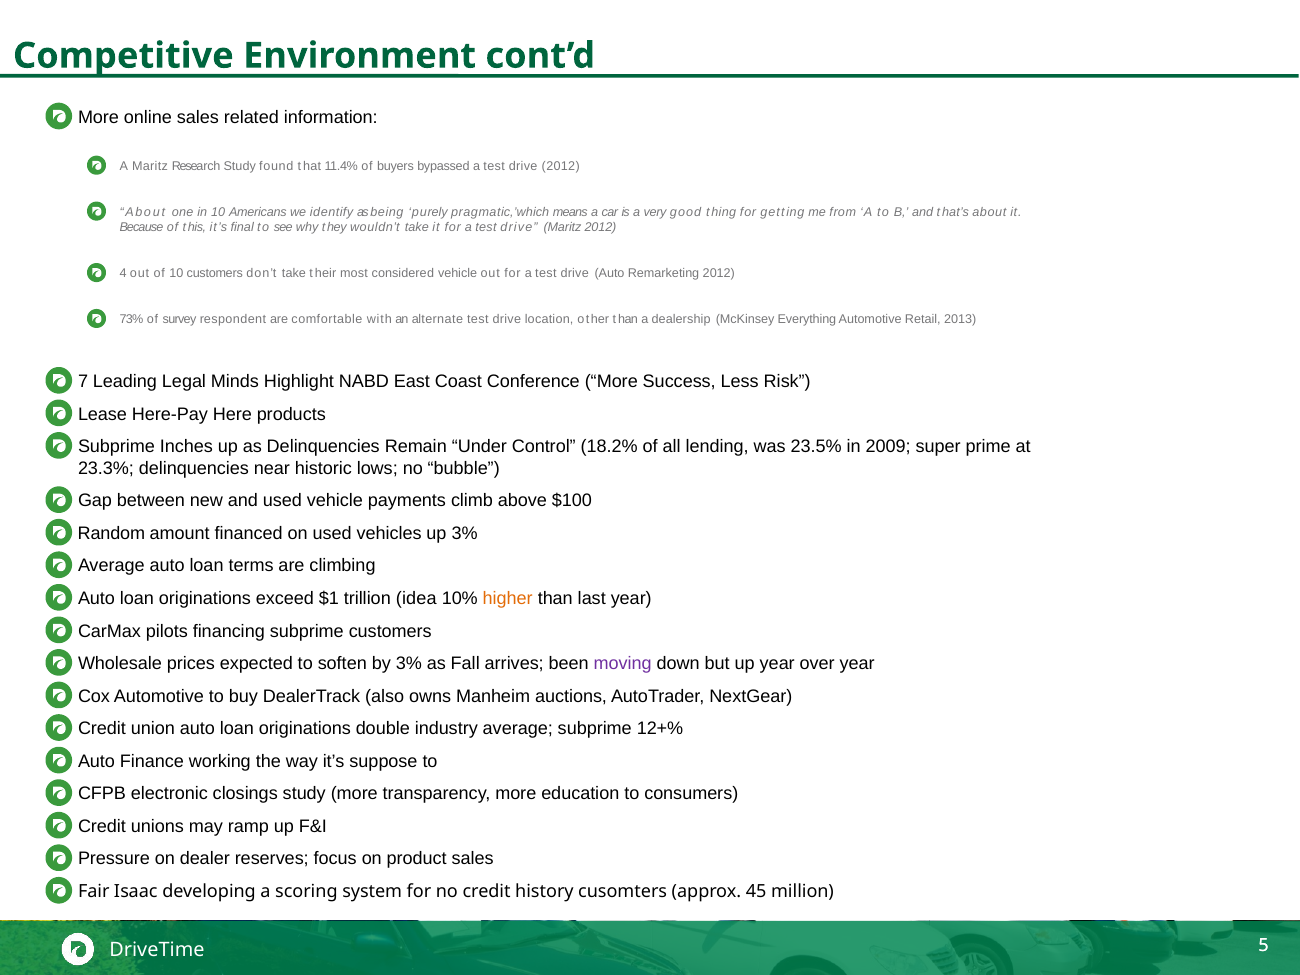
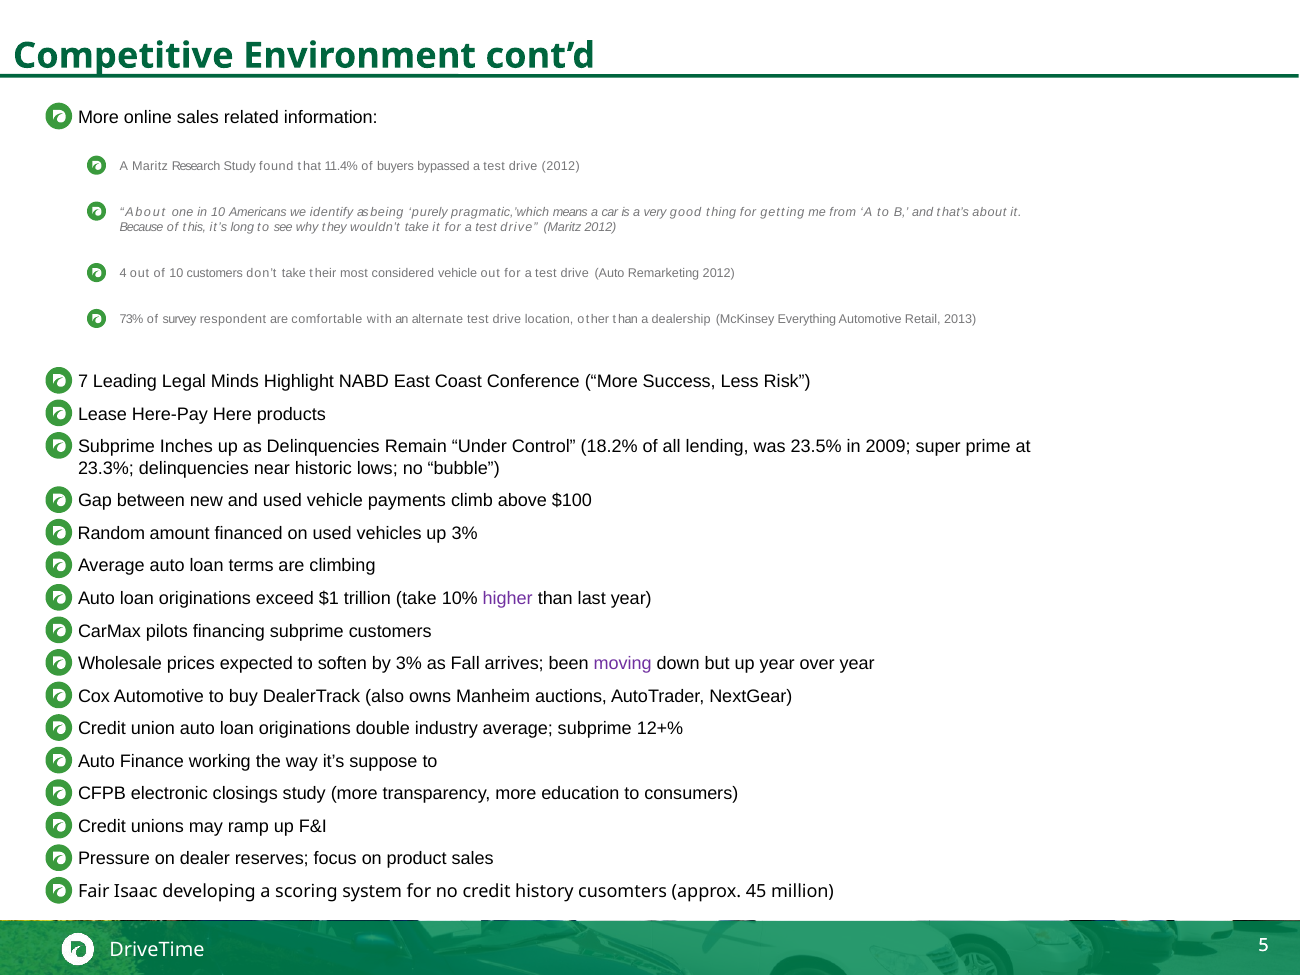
final: final -> long (242, 228)
trillion idea: idea -> take (416, 599)
higher colour: orange -> purple (508, 599)
